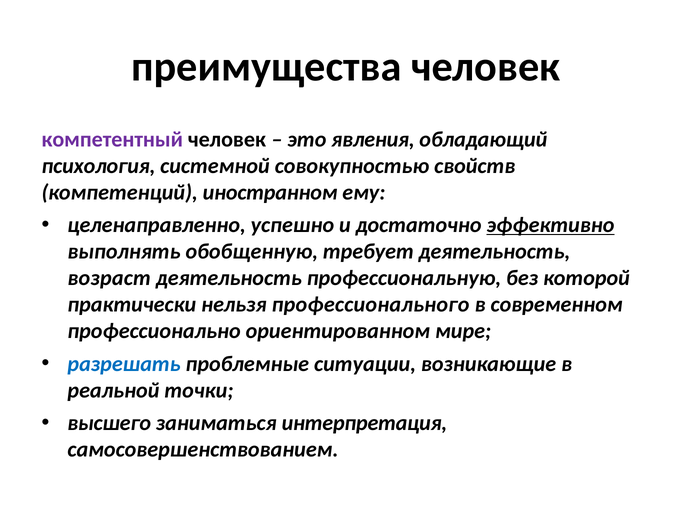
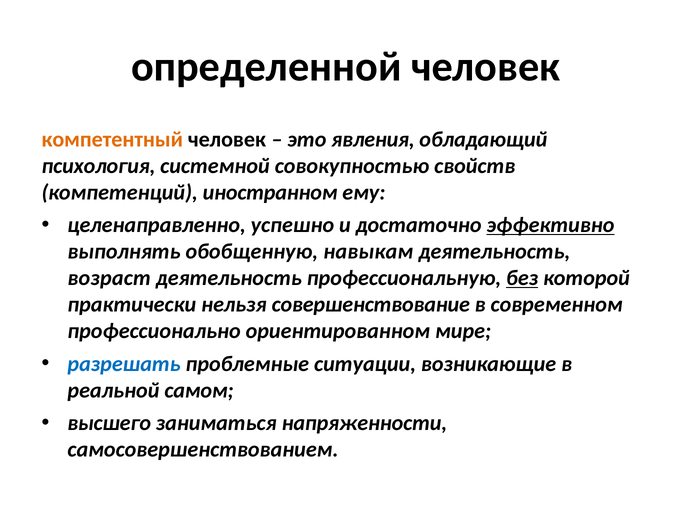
преимущества: преимущества -> определенной (266, 67)
компетентный colour: purple -> orange (112, 139)
требует: требует -> навыкам (368, 252)
без underline: none -> present (522, 278)
профессионального: профессионального -> совершенствование (371, 305)
точки: точки -> самом (199, 390)
интерпретация: интерпретация -> напряженности (364, 423)
